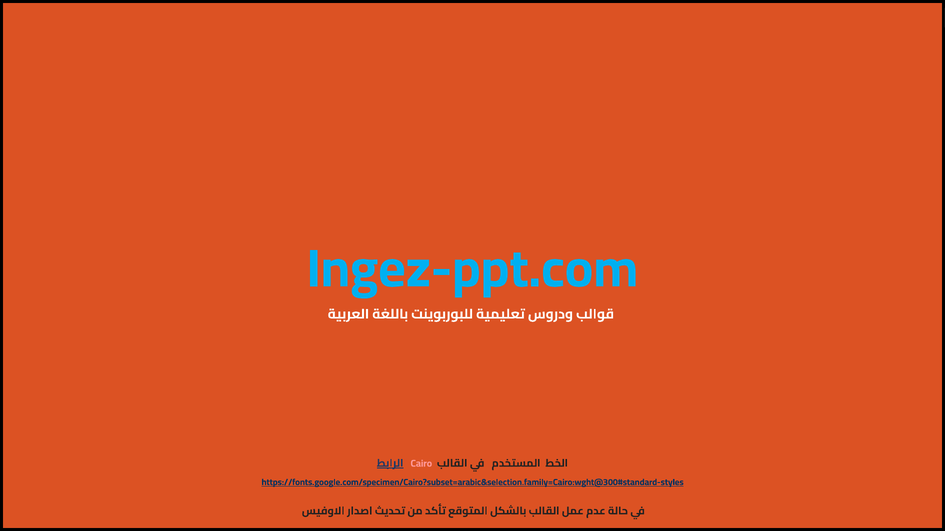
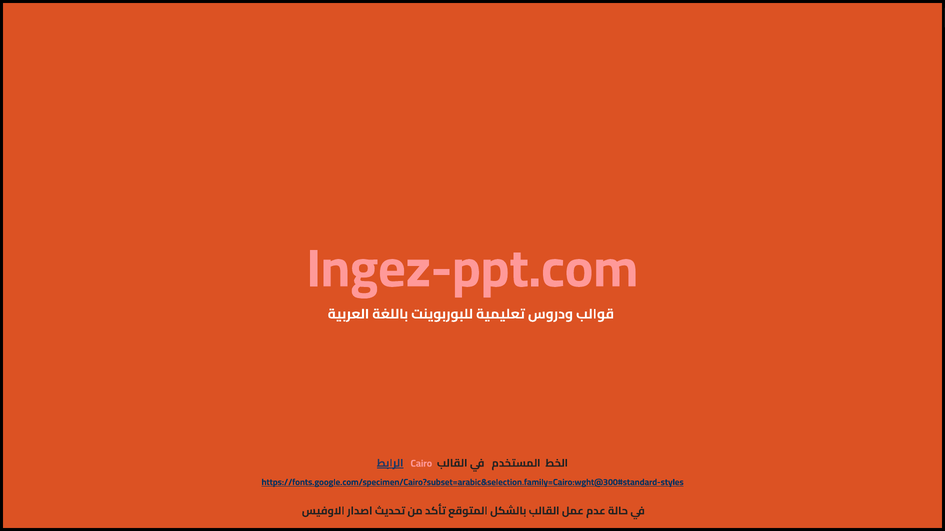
Ingez-ppt.com colour: light blue -> pink (472, 269)
